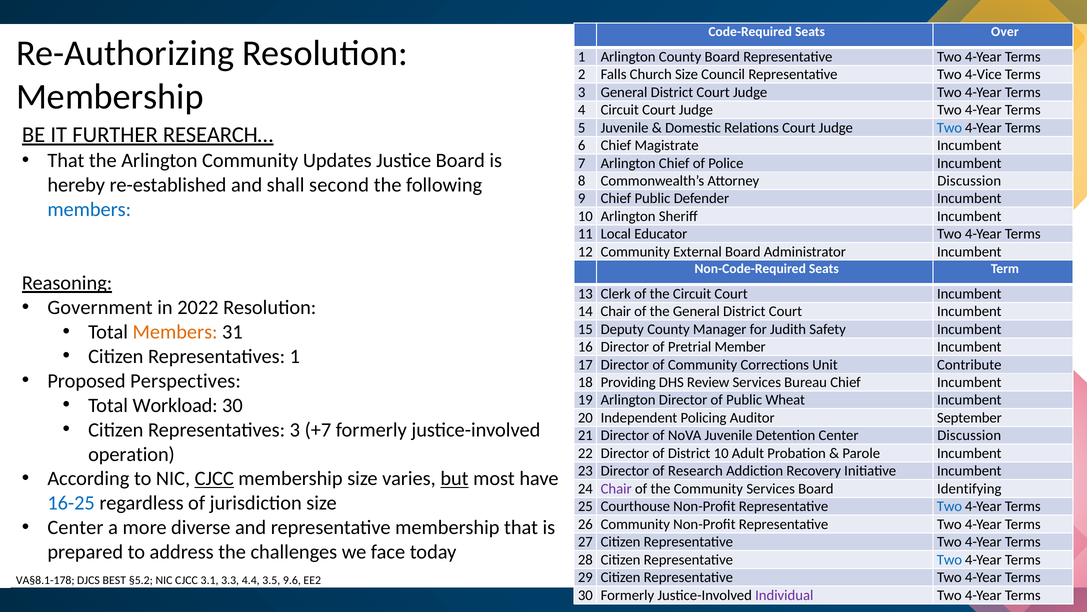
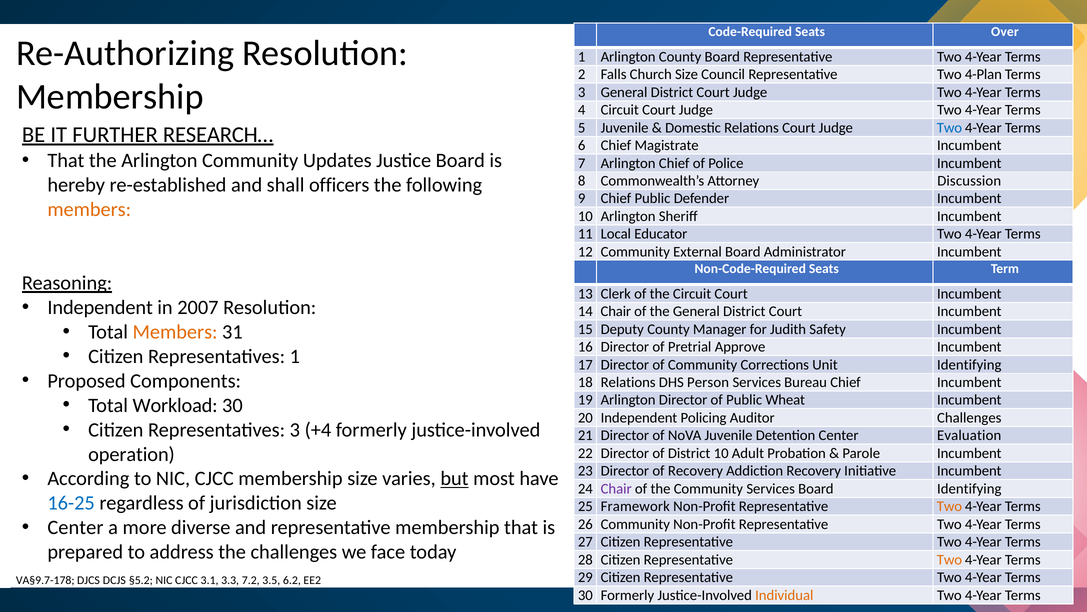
4-Vice: 4-Vice -> 4-Plan (983, 74)
second: second -> officers (339, 185)
members colour: blue -> orange (89, 209)
Government: Government -> Independent (100, 307)
2022: 2022 -> 2007 (198, 307)
Member: Member -> Approve (740, 347)
Unit Contribute: Contribute -> Identifying (969, 364)
Perspectives: Perspectives -> Components (186, 380)
18 Providing: Providing -> Relations (628, 382)
Review: Review -> Person (708, 382)
Auditor September: September -> Challenges (969, 417)
+7: +7 -> +4 (318, 429)
Center Discussion: Discussion -> Evaluation (969, 435)
of Research: Research -> Recovery (695, 471)
CJCC underline: present -> none (214, 478)
Courthouse: Courthouse -> Framework (635, 506)
Two colour: blue -> orange (949, 506)
Two colour: blue -> orange (949, 559)
VA§8.1-178: VA§8.1-178 -> VA§9.7-178 (45, 580)
BEST: BEST -> DCJS (114, 580)
4.4: 4.4 -> 7.2 (251, 580)
9.6: 9.6 -> 6.2 (292, 580)
Individual colour: purple -> orange (784, 595)
